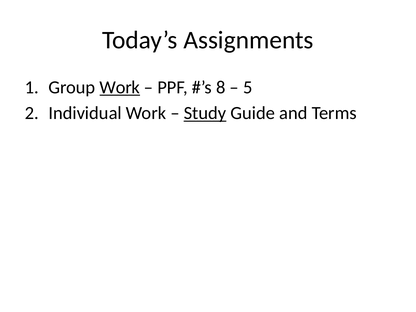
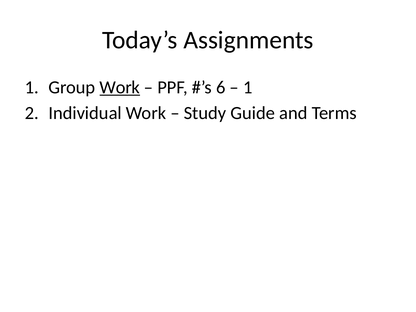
8: 8 -> 6 (221, 87)
5: 5 -> 1 (248, 87)
Study underline: present -> none (205, 113)
